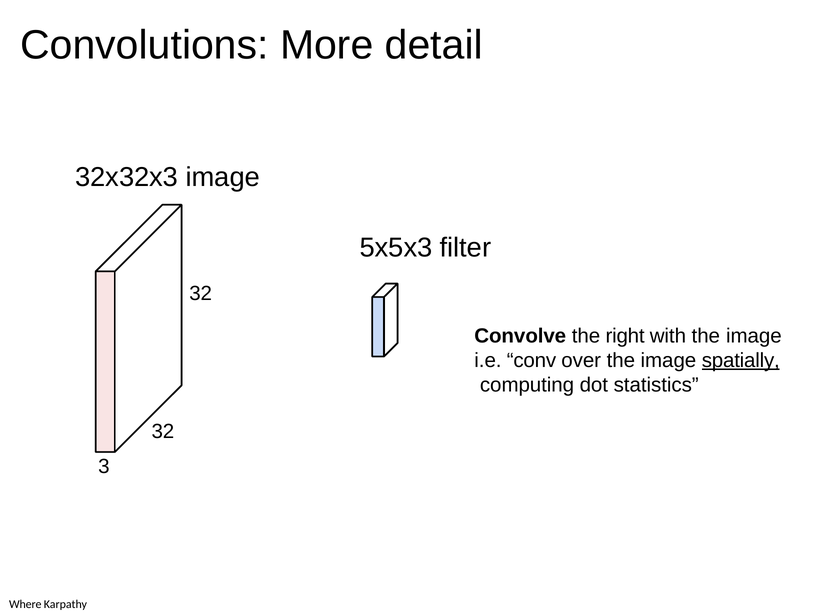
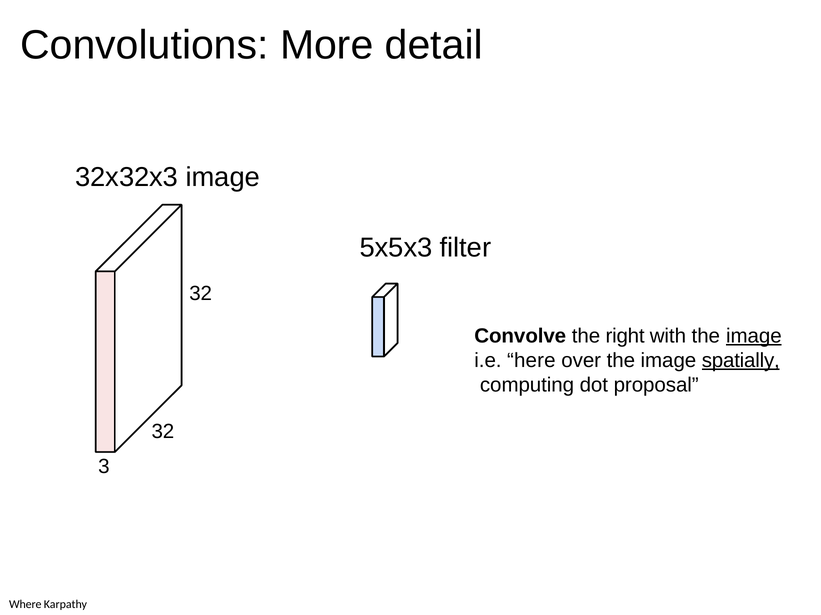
image underline: none -> present (754, 336)
conv: conv -> here (531, 361)
statistics: statistics -> proposal (656, 386)
